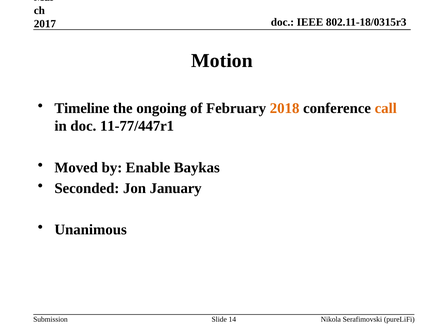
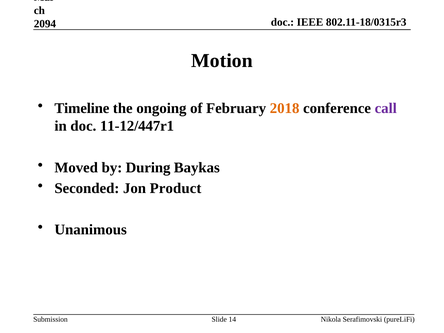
2017: 2017 -> 2094 (45, 24)
call colour: orange -> purple (386, 108)
11-77/447r1: 11-77/447r1 -> 11-12/447r1 (137, 126)
Enable: Enable -> During (148, 168)
January: January -> Product (176, 188)
